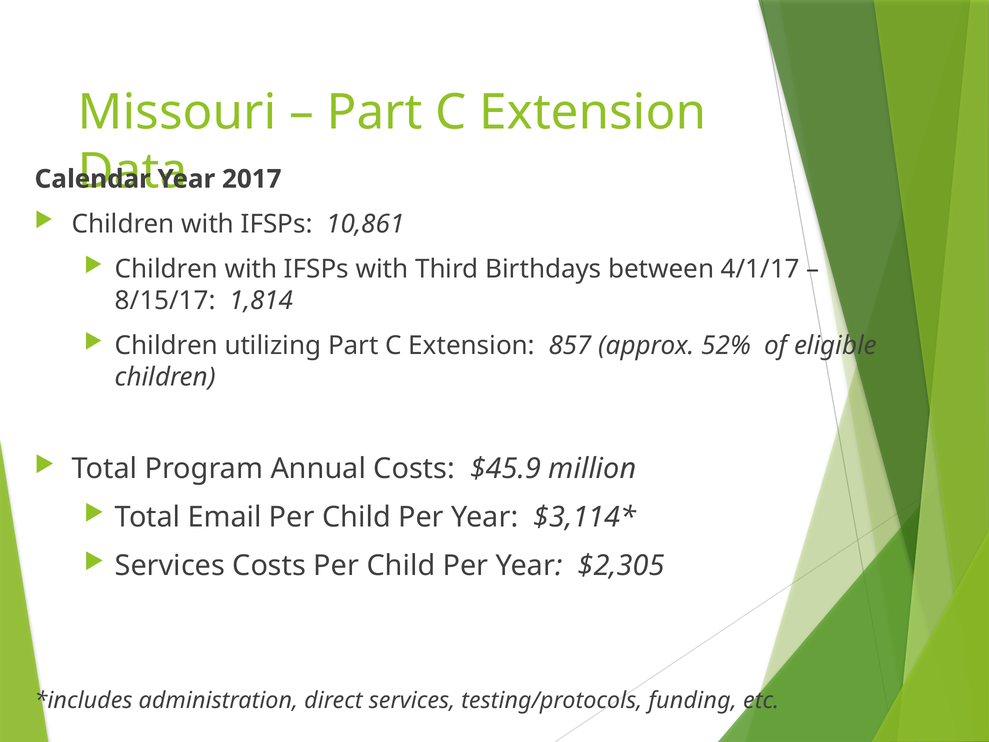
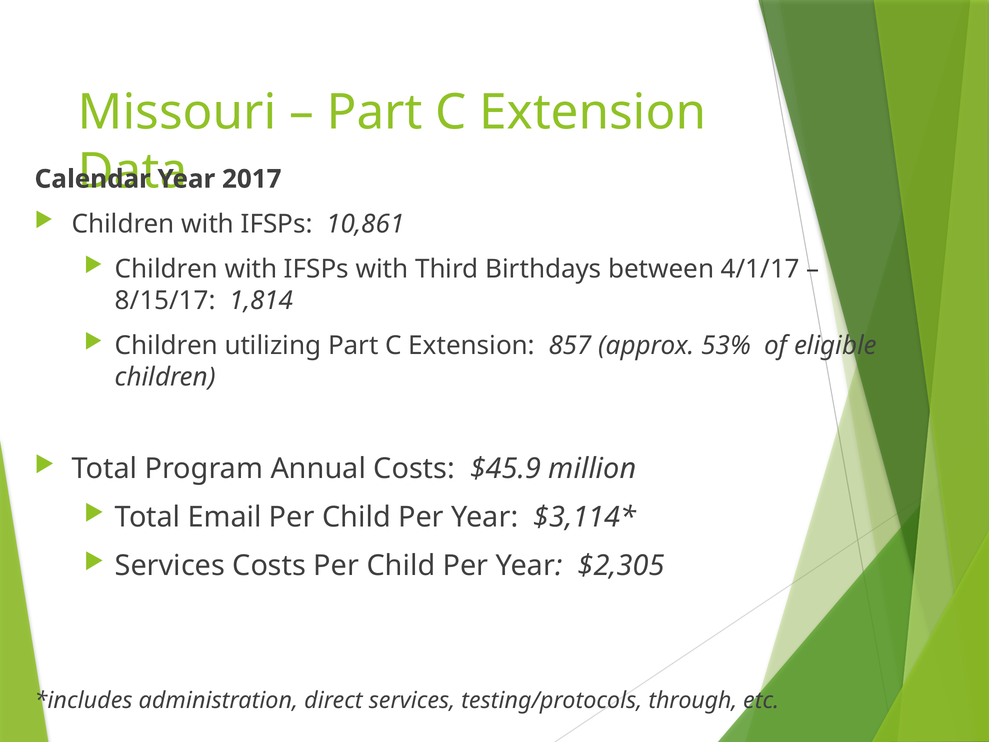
52%: 52% -> 53% (726, 345)
funding: funding -> through (693, 700)
